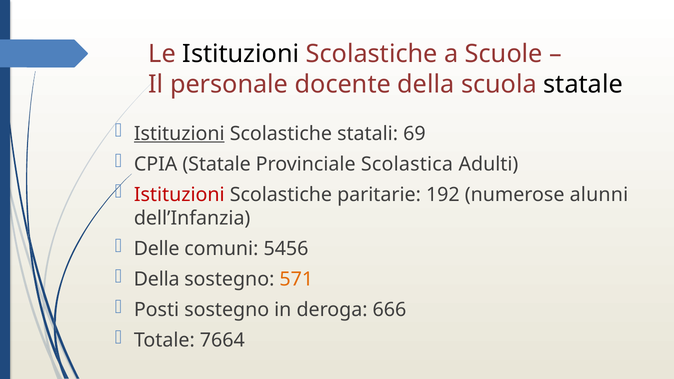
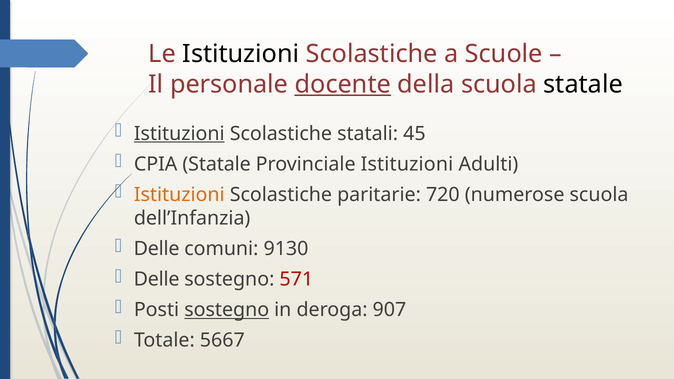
docente underline: none -> present (343, 84)
69: 69 -> 45 (414, 134)
Provinciale Scolastica: Scolastica -> Istituzioni (407, 164)
Istituzioni colour: red -> orange (179, 195)
192: 192 -> 720 (443, 195)
numerose alunni: alunni -> scuola (599, 195)
5456: 5456 -> 9130 (286, 249)
Della: Della -> Delle (157, 279)
571 colour: orange -> red (296, 279)
sostegno underline: none -> present (227, 310)
666: 666 -> 907 (389, 310)
7664: 7664 -> 5667 (222, 341)
